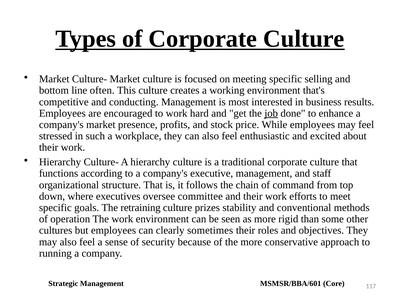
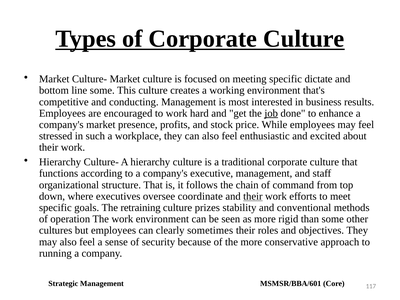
selling: selling -> dictate (319, 79)
line often: often -> some (102, 90)
committee: committee -> coordinate (200, 196)
their underline: none -> present (253, 196)
